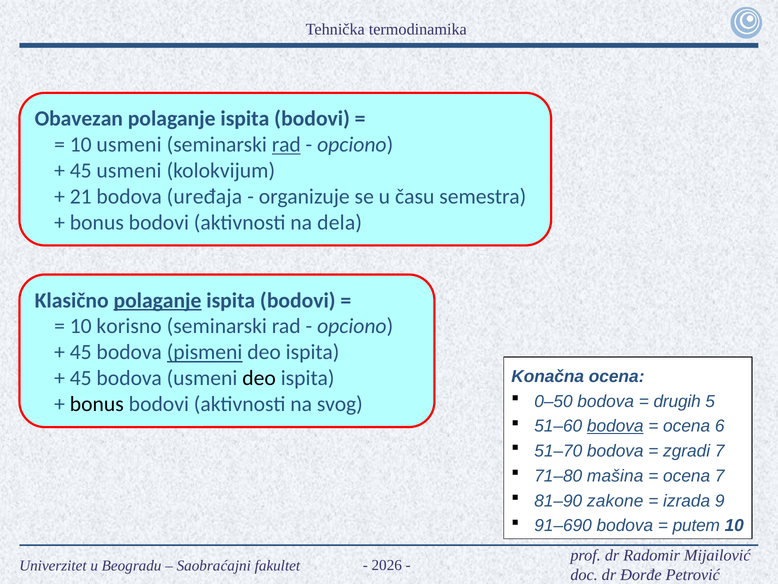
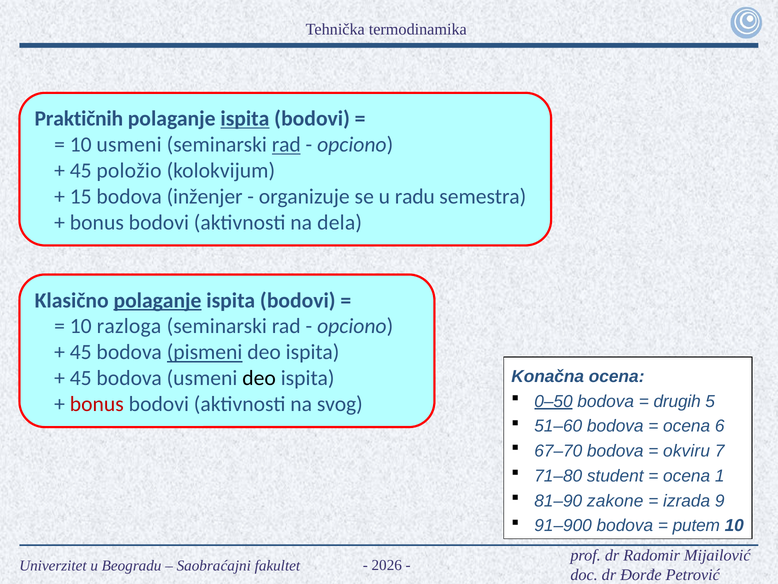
Obavezan: Obavezan -> Praktičnih (79, 119)
ispita underline: none -> present (245, 119)
45 usmeni: usmeni -> položio (129, 170)
21: 21 -> 15 (81, 196)
uređaja: uređaja -> inženjer (205, 196)
času: času -> radu (415, 196)
korisno: korisno -> razloga (129, 326)
0–50 underline: none -> present (554, 401)
bonus colour: black -> red (97, 404)
bodova underline: present -> none (615, 426)
51–70: 51–70 -> 67–70 (558, 451)
zgradi: zgradi -> okviru (687, 451)
mašina: mašina -> student (615, 476)
ocena 7: 7 -> 1 (720, 476)
91–690: 91–690 -> 91–900 (563, 525)
